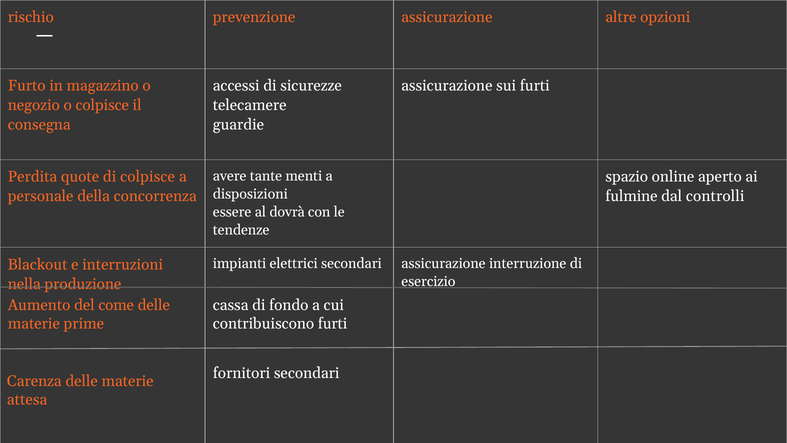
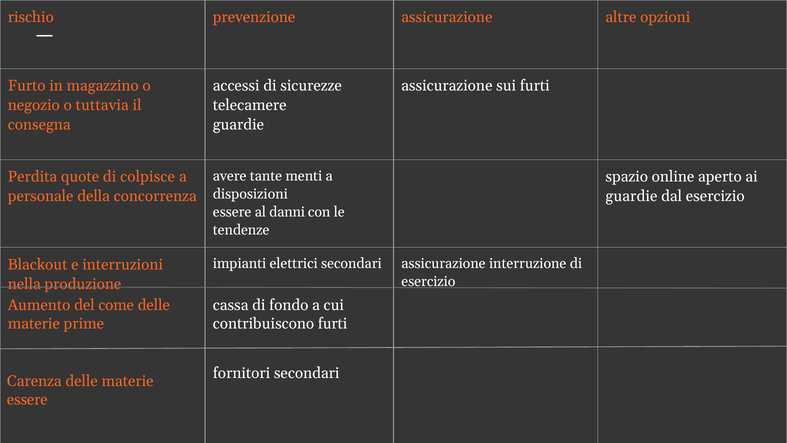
o colpisce: colpisce -> tuttavia (102, 105)
fulmine: fulmine -> guardie (631, 196)
dal controlli: controlli -> esercizio (715, 196)
dovrà: dovrà -> danni (287, 212)
attesa: attesa -> essere (27, 399)
